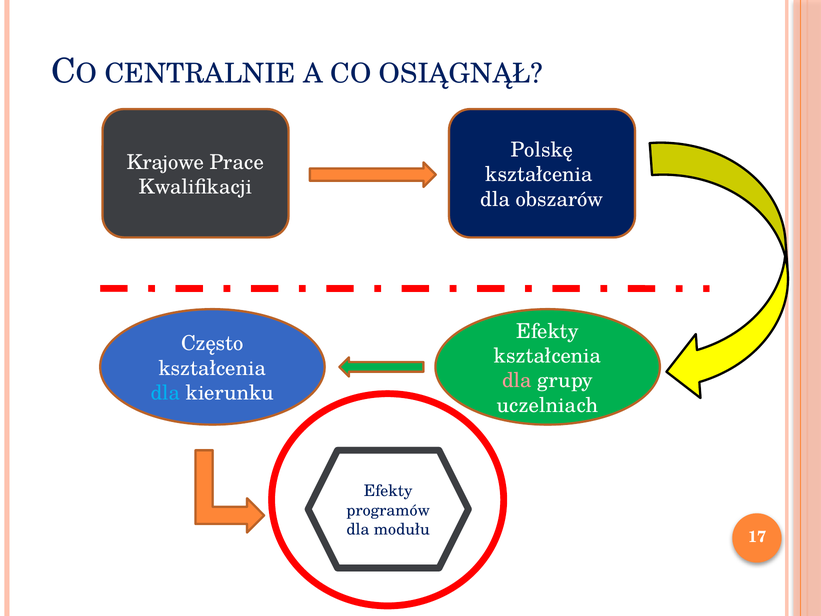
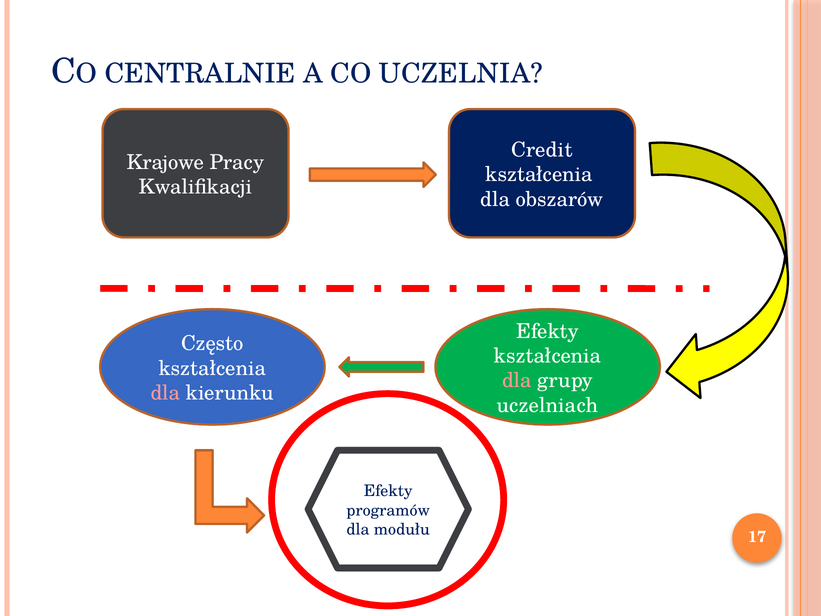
OSIĄGNĄŁ: OSIĄGNĄŁ -> UCZELNIA (461, 74)
Polskę: Polskę -> Credit (542, 150)
Prace: Prace -> Pracy (237, 162)
dla colour: light blue -> pink (165, 393)
